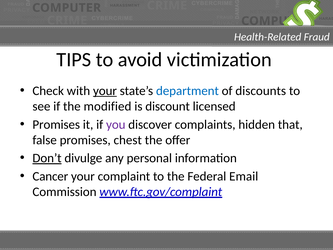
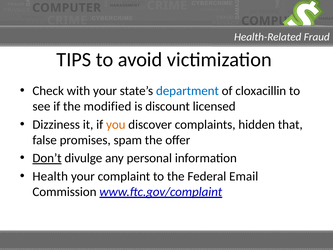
your underline: present -> none (105, 91)
discounts: discounts -> cloxacillin (261, 91)
Promises: Promises -> Dizziness (56, 124)
you colour: purple -> orange (116, 124)
chest: chest -> spam (128, 140)
Cancer: Cancer -> Health (50, 176)
